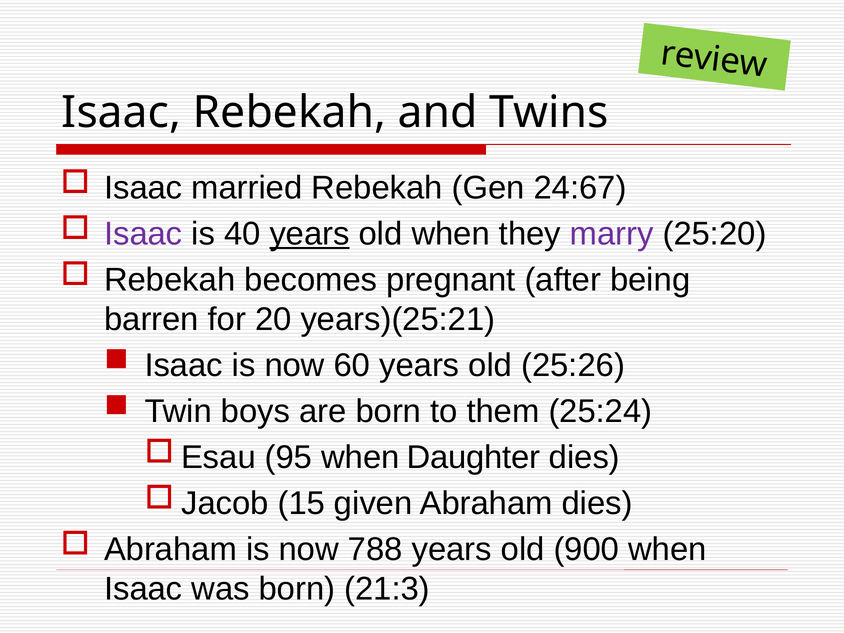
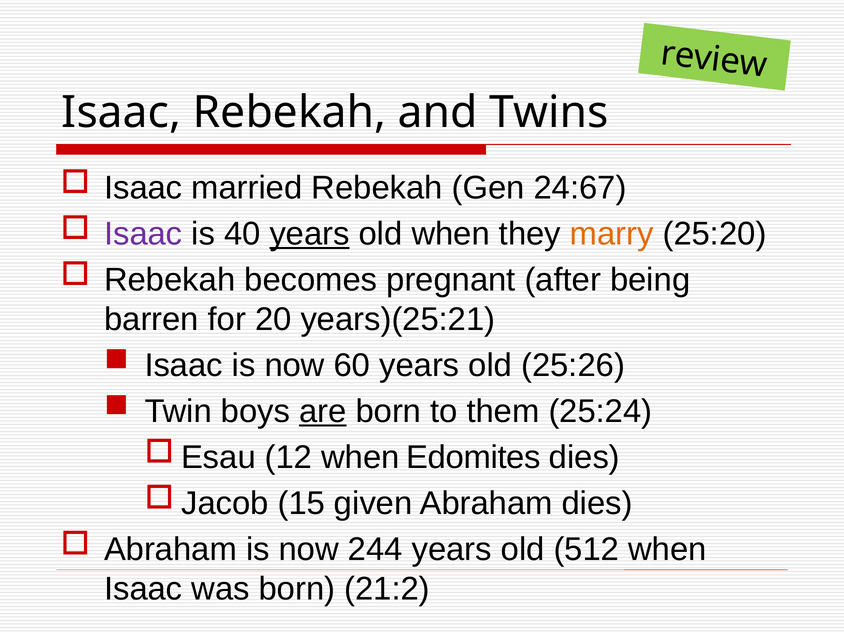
marry colour: purple -> orange (612, 234)
are underline: none -> present (323, 411)
95: 95 -> 12 (289, 457)
Daughter: Daughter -> Edomites (474, 457)
788: 788 -> 244 (375, 549)
900: 900 -> 512 (586, 549)
21:3: 21:3 -> 21:2 (387, 589)
